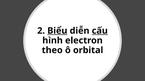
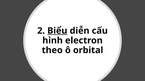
cấu underline: present -> none (100, 31)
